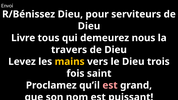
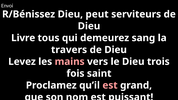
pour: pour -> peut (97, 14)
nous: nous -> sang (143, 38)
mains colour: yellow -> pink (70, 62)
